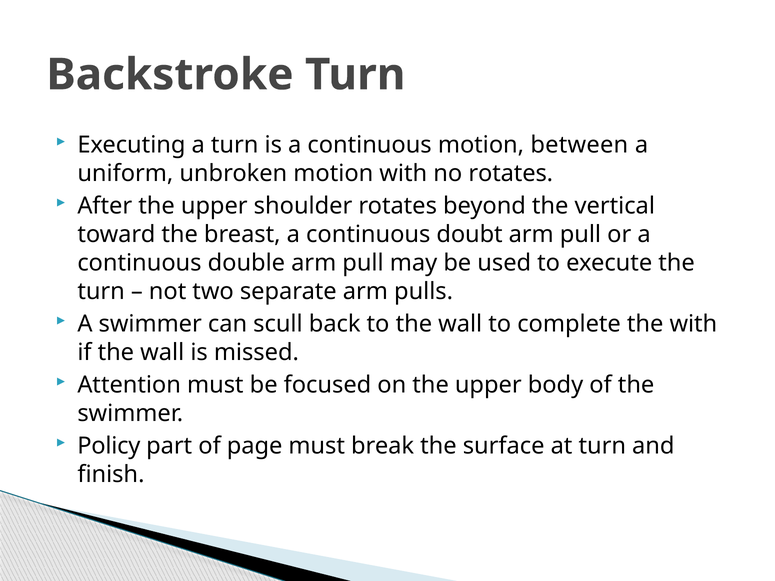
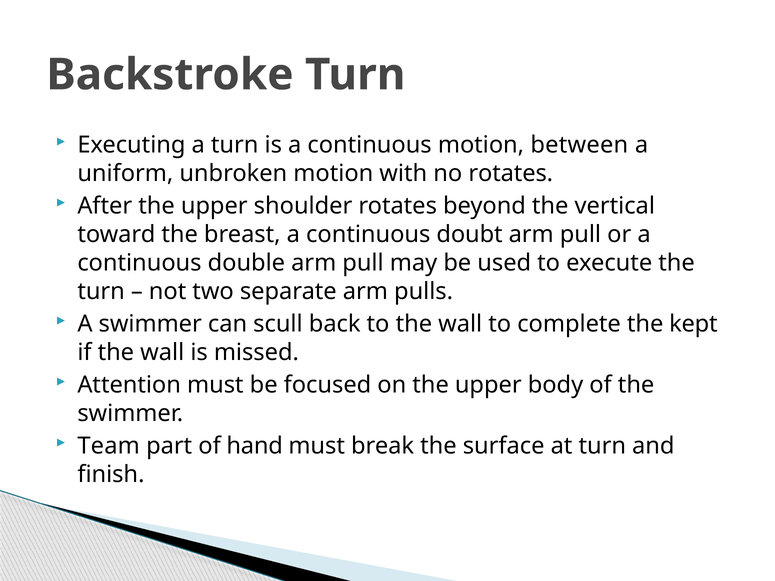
the with: with -> kept (693, 324)
Policy: Policy -> Team (109, 446)
page: page -> hand (255, 446)
